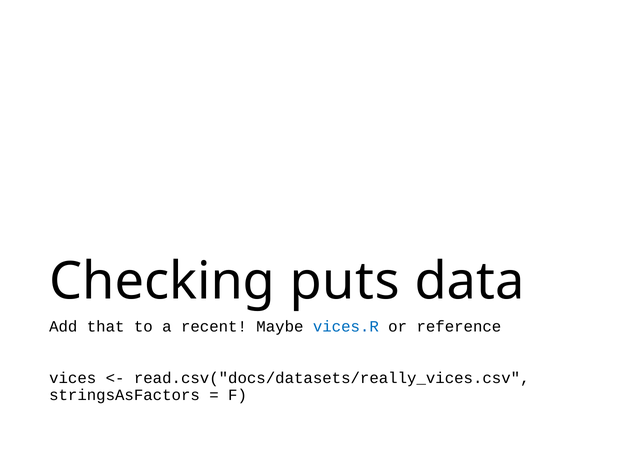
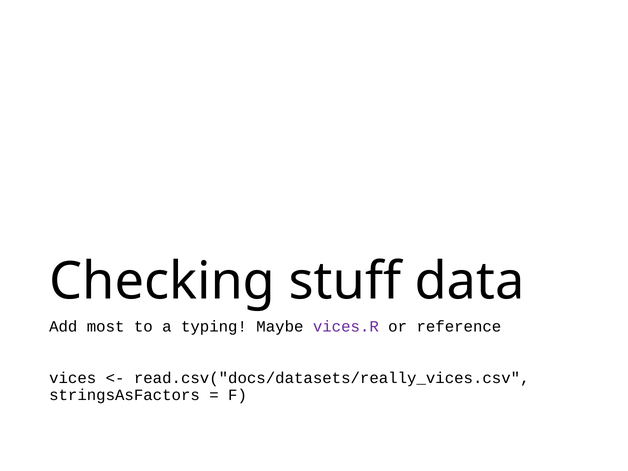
puts: puts -> stuff (345, 282)
that: that -> most (106, 327)
recent: recent -> typing (214, 327)
vices.R colour: blue -> purple (346, 327)
